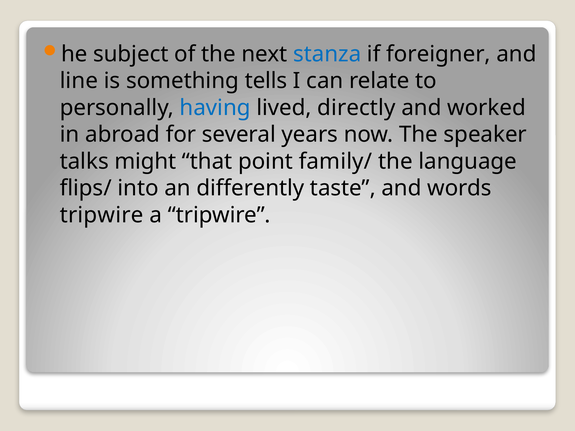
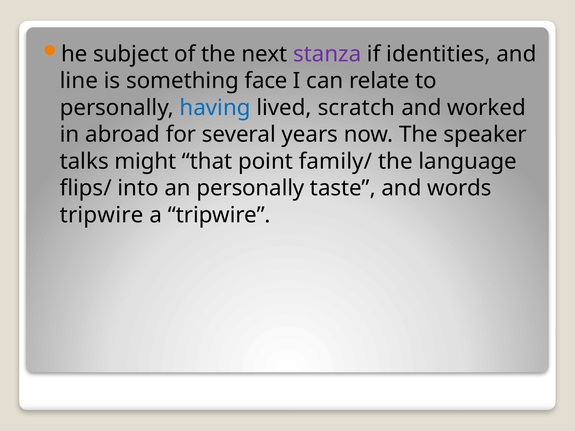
stanza colour: blue -> purple (327, 54)
foreigner: foreigner -> identities (438, 54)
tells: tells -> face (266, 81)
directly: directly -> scratch (356, 108)
an differently: differently -> personally (250, 188)
